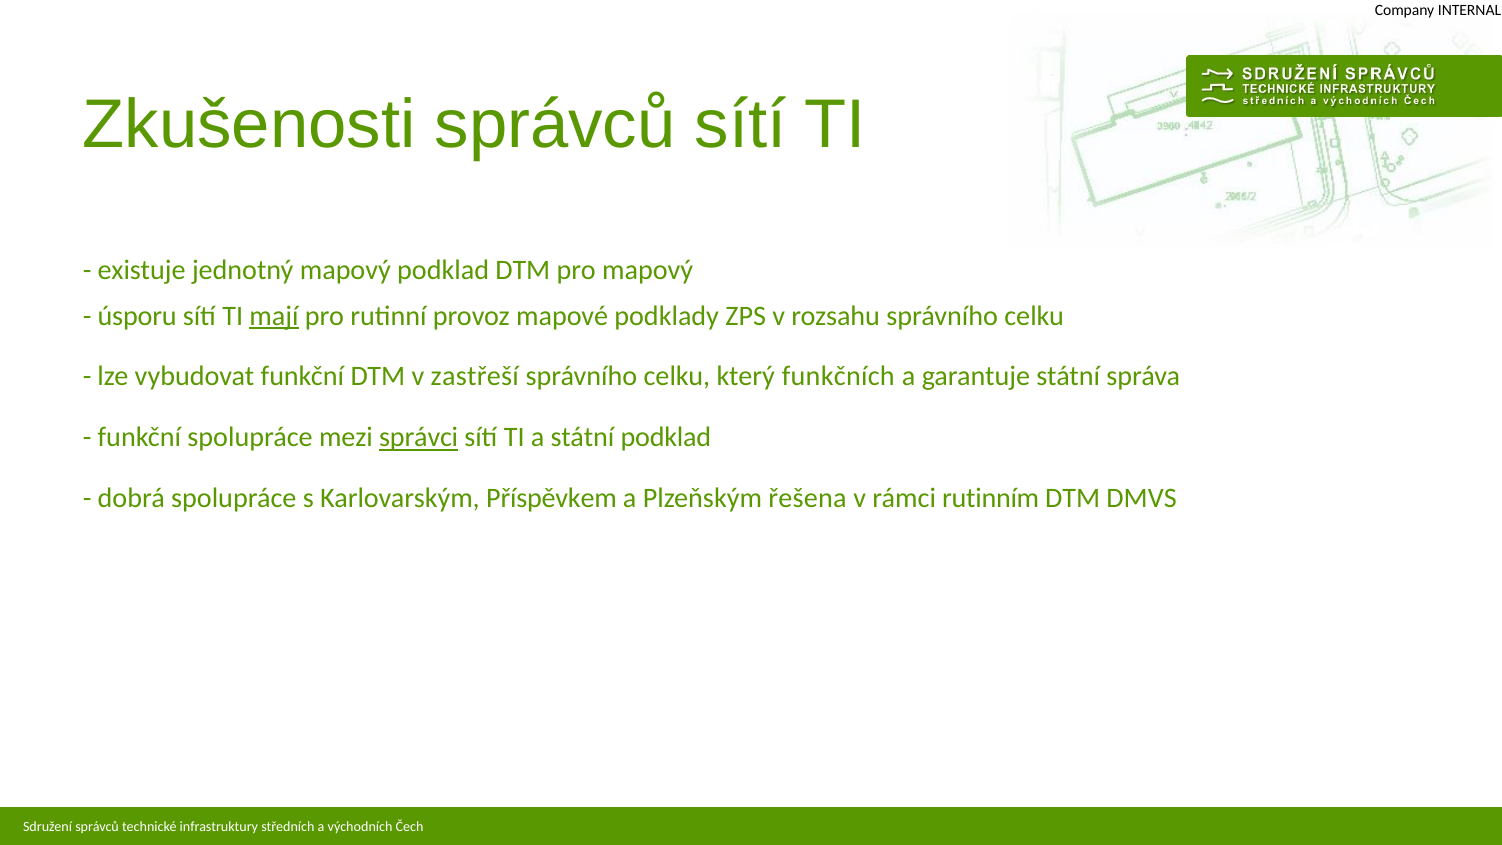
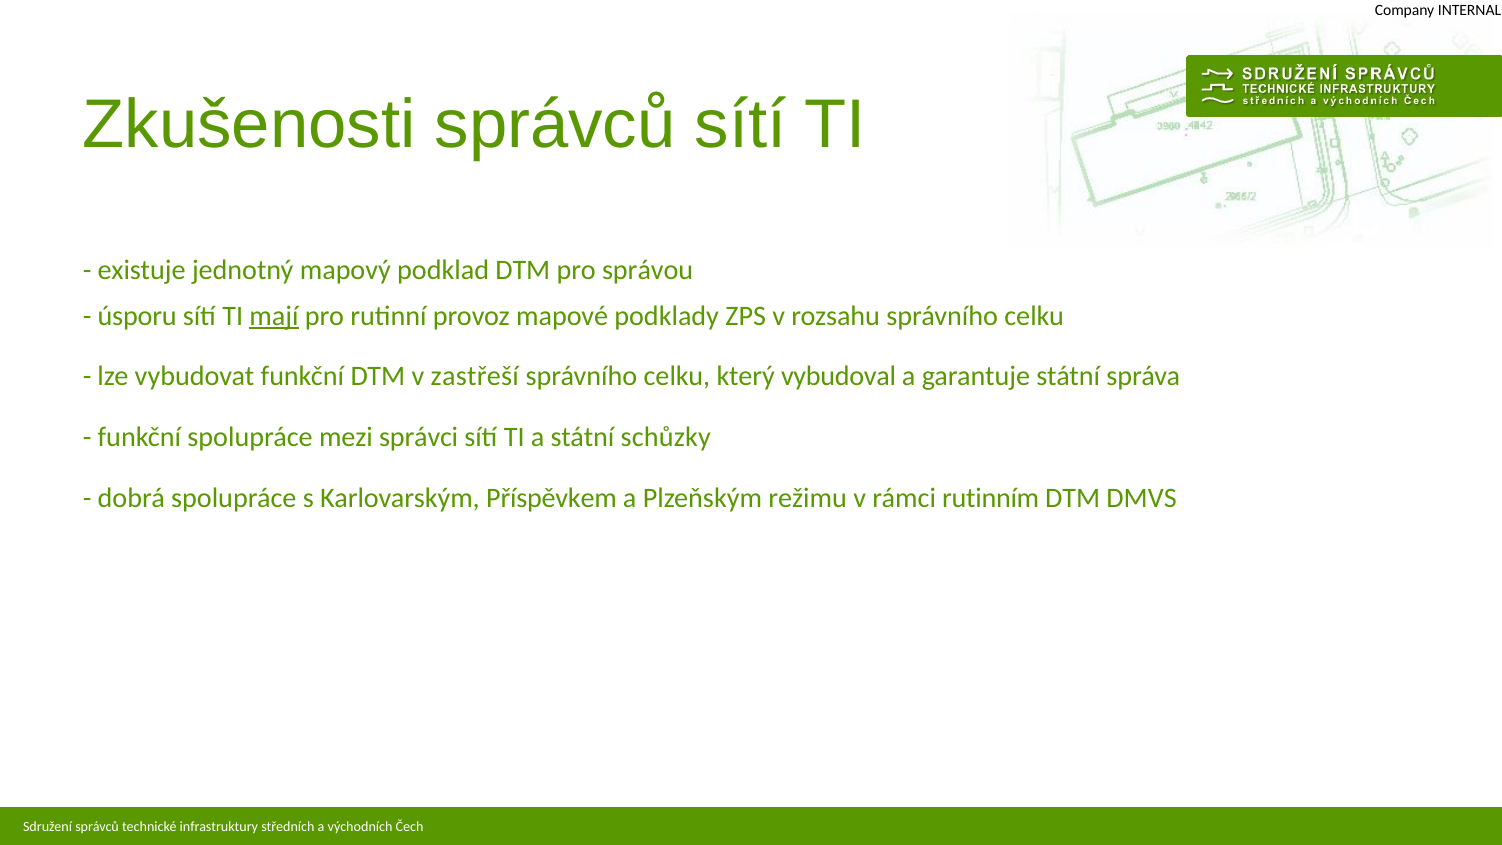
pro mapový: mapový -> správou (648, 270)
funkčních: funkčních -> vybudoval (839, 377)
správci underline: present -> none (419, 437)
státní podklad: podklad -> schůzky (666, 437)
řešena: řešena -> režimu (808, 498)
